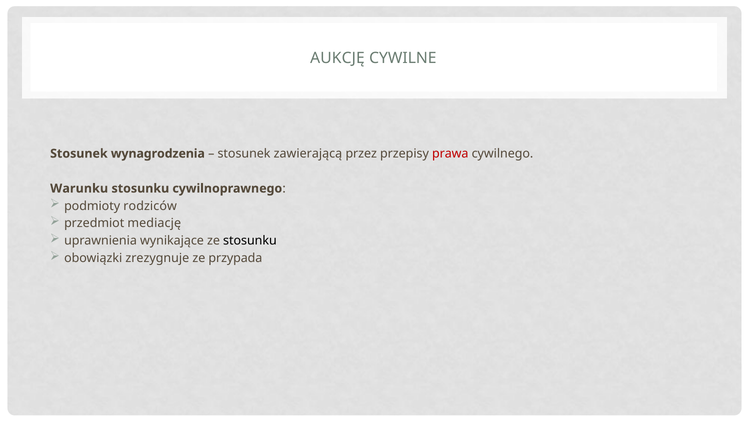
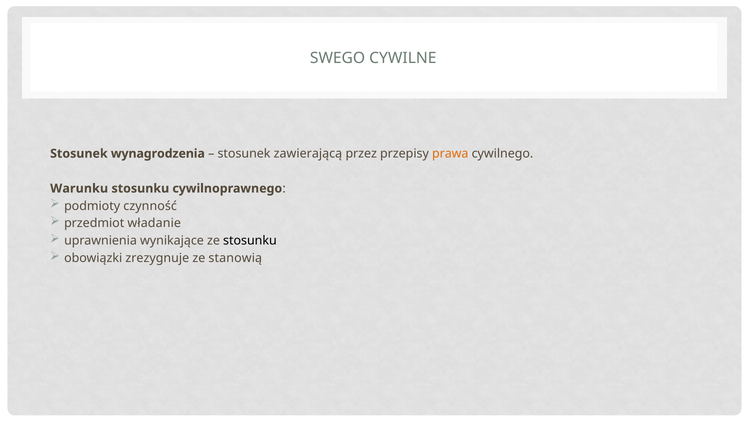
AUKCJĘ: AUKCJĘ -> SWEGO (338, 58)
prawa colour: red -> orange (450, 154)
rodziców: rodziców -> czynność (150, 206)
mediację: mediację -> władanie (154, 224)
przypada: przypada -> stanowią (235, 258)
